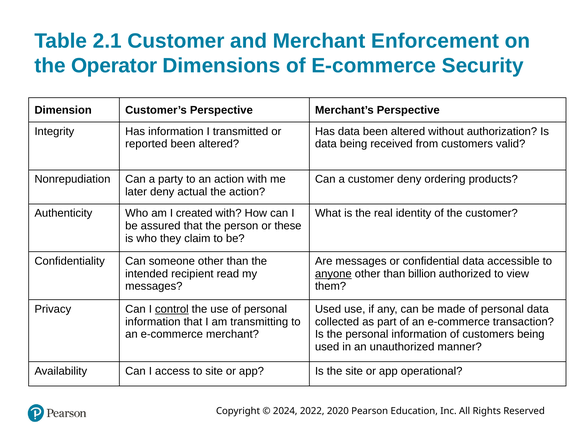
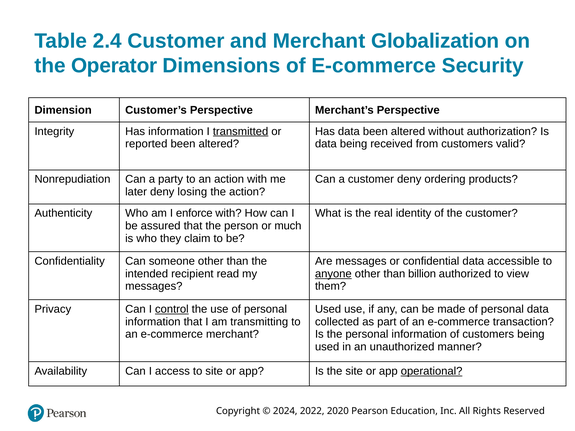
2.1: 2.1 -> 2.4 (107, 41)
Enforcement: Enforcement -> Globalization (435, 41)
transmitted underline: none -> present (241, 131)
actual: actual -> losing (192, 192)
created: created -> enforce (194, 213)
these: these -> much (288, 226)
operational underline: none -> present (432, 371)
